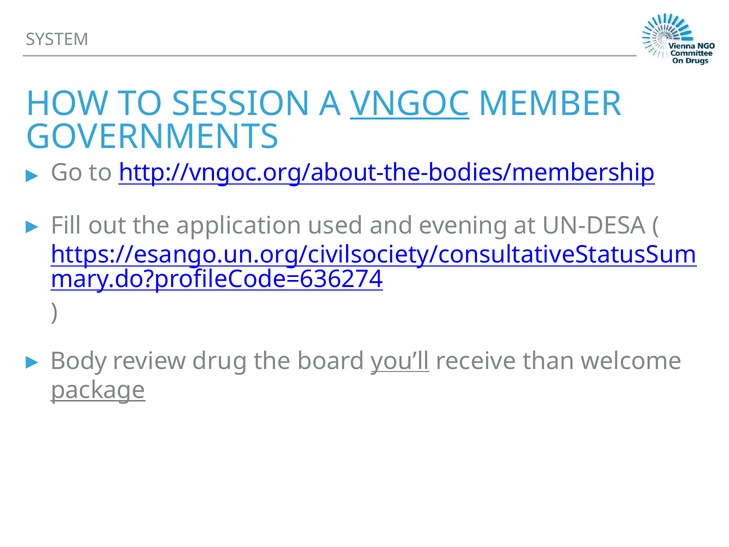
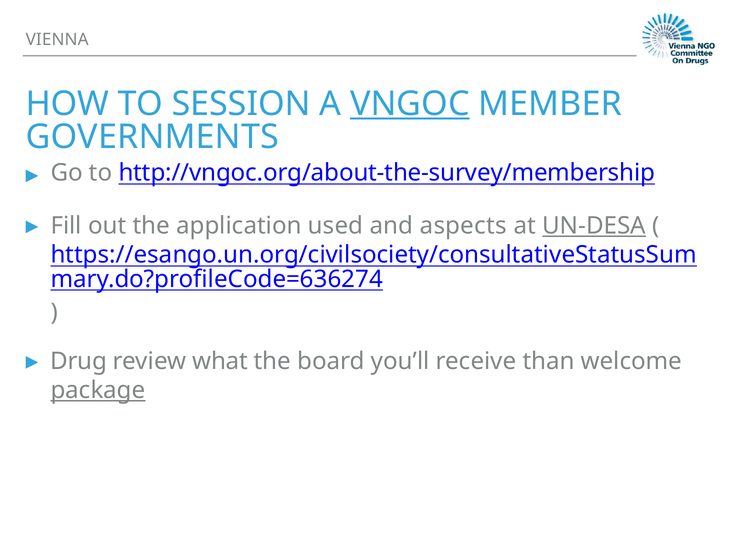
SYSTEM: SYSTEM -> VIENNA (57, 39)
http://vngoc.org/about-the-bodies/membership: http://vngoc.org/about-the-bodies/membership -> http://vngoc.org/about-the-survey/membership (387, 173)
evening: evening -> aspects (463, 226)
UN-DESA underline: none -> present (594, 226)
Body: Body -> Drug (79, 361)
drug: drug -> what (220, 361)
you’ll underline: present -> none (400, 361)
